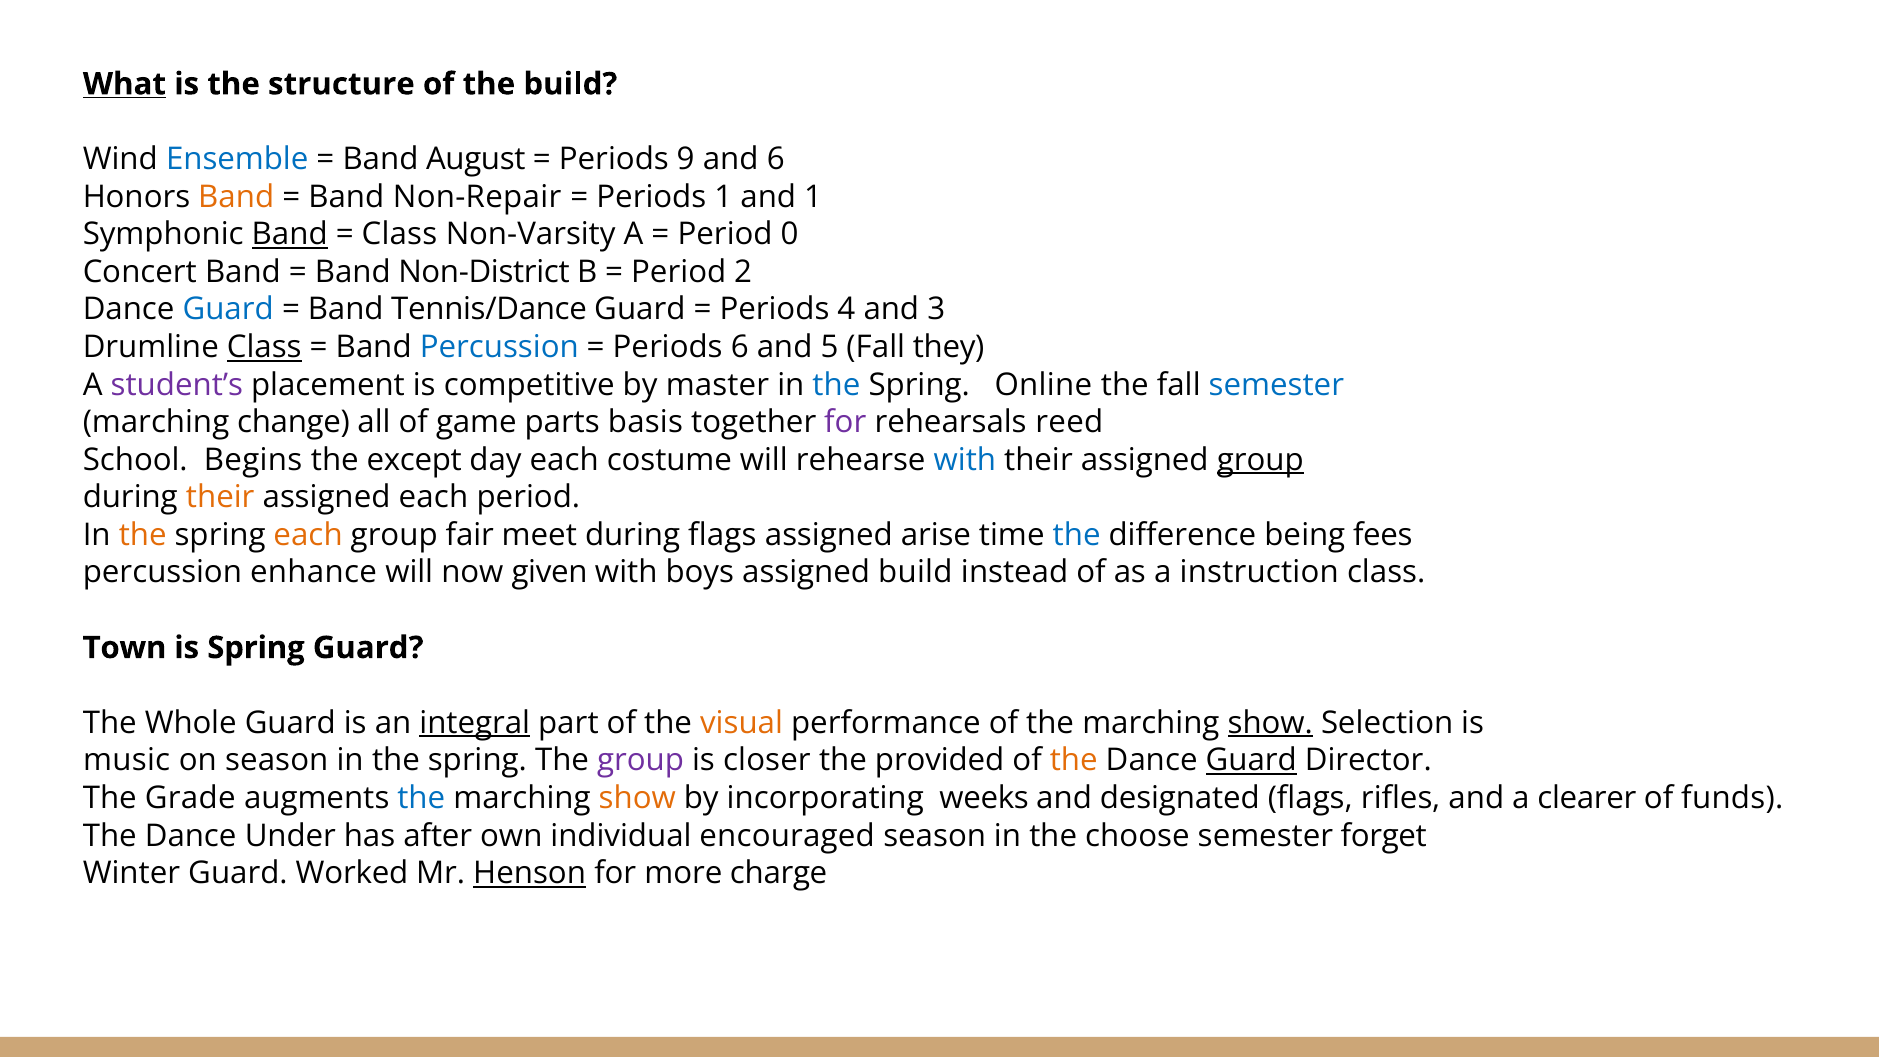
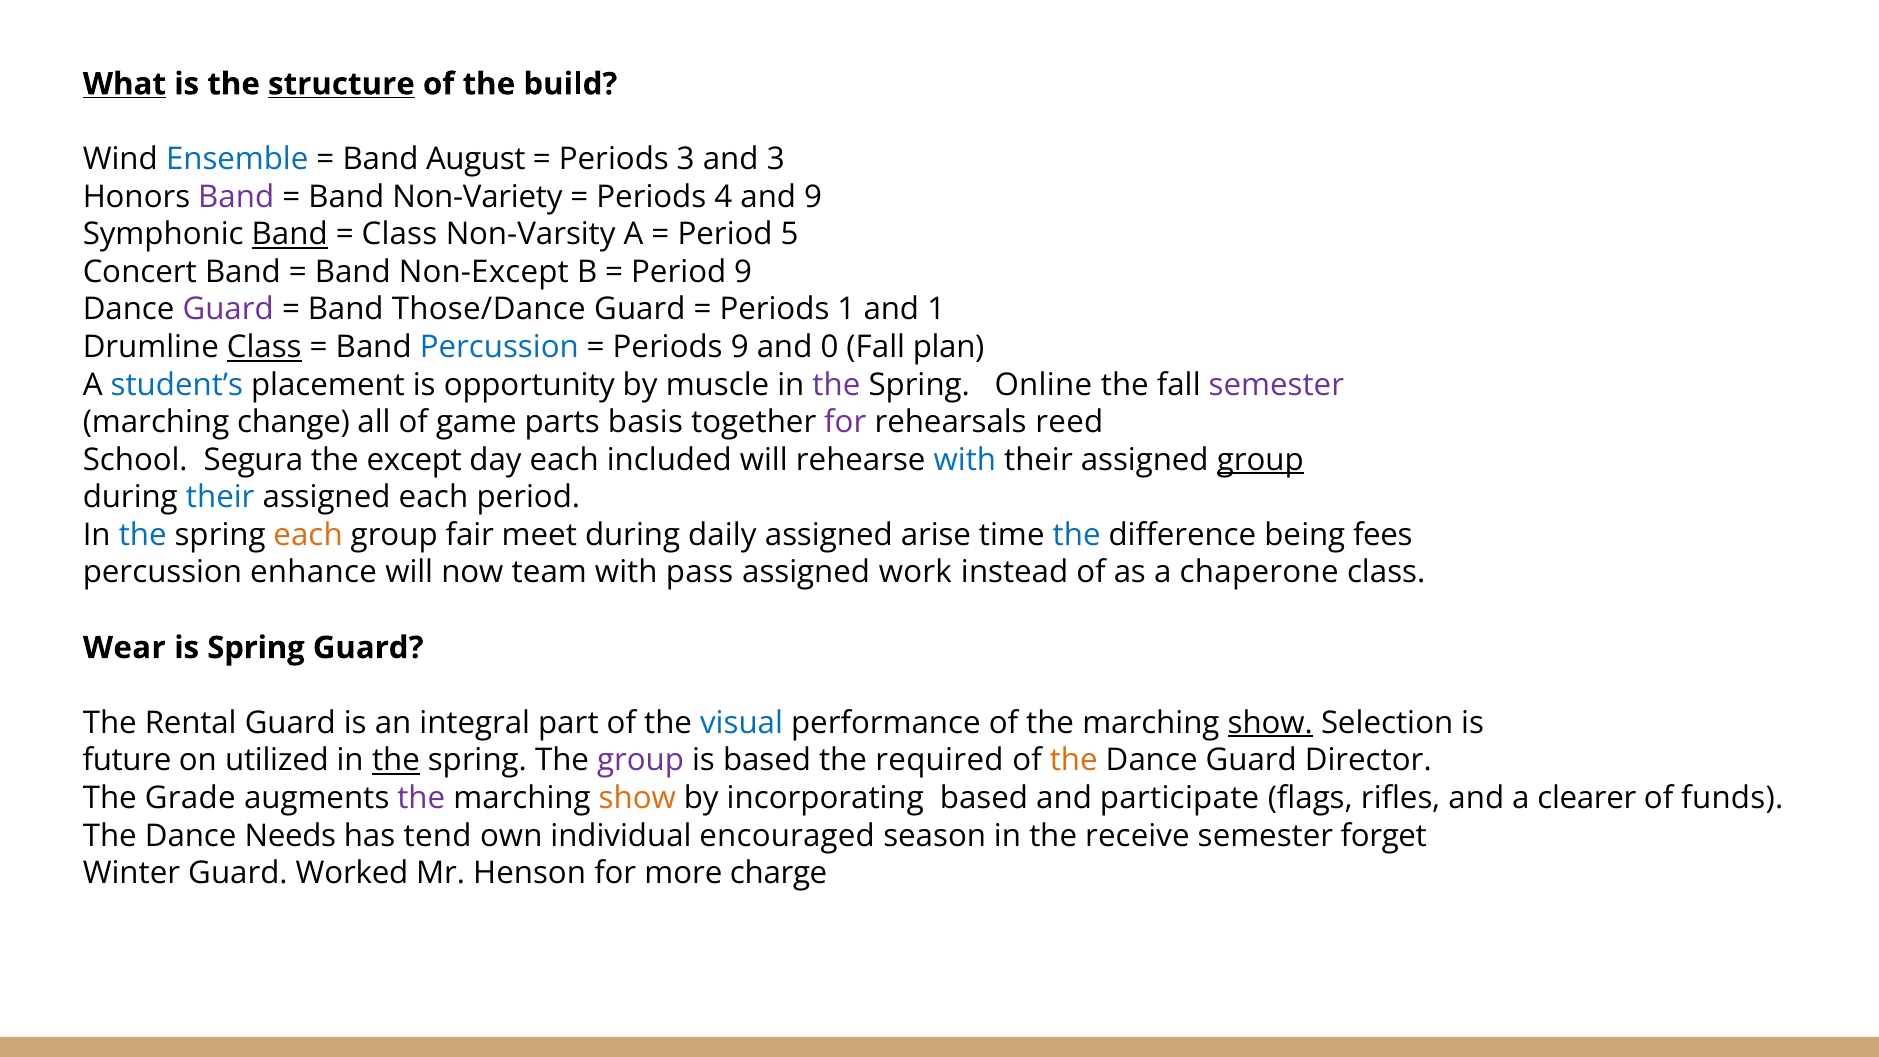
structure underline: none -> present (341, 84)
Periods 9: 9 -> 3 (686, 159)
and 6: 6 -> 3 (776, 159)
Band colour: orange -> purple (236, 197)
Non-Repair: Non-Repair -> Non-Variety (477, 197)
Periods 1: 1 -> 4 (723, 197)
and 1: 1 -> 9 (813, 197)
0: 0 -> 5 (790, 234)
Non-District: Non-District -> Non-Except (484, 272)
Period 2: 2 -> 9 (743, 272)
Guard colour: blue -> purple (228, 310)
Tennis/Dance: Tennis/Dance -> Those/Dance (489, 310)
Periods 4: 4 -> 1 (846, 310)
and 3: 3 -> 1 (936, 310)
Periods 6: 6 -> 9 (740, 347)
5: 5 -> 0 (829, 347)
they: they -> plan (949, 347)
student’s colour: purple -> blue (177, 385)
competitive: competitive -> opportunity (529, 385)
master: master -> muscle (718, 385)
the colour: blue -> purple (836, 385)
semester colour: blue -> purple (1276, 385)
Begins: Begins -> Segura (253, 460)
costume: costume -> included (669, 460)
their colour: orange -> blue (220, 497)
the colour: orange -> blue (143, 535)
during flags: flags -> daily (722, 535)
given: given -> team (549, 573)
boys: boys -> pass (700, 573)
assigned build: build -> work (915, 573)
instruction: instruction -> chaperone (1259, 573)
Town: Town -> Wear (124, 648)
Whole: Whole -> Rental (191, 723)
integral underline: present -> none (475, 723)
visual colour: orange -> blue (742, 723)
music: music -> future (127, 761)
on season: season -> utilized (277, 761)
the underline: none -> present (396, 761)
is closer: closer -> based (767, 761)
provided: provided -> required (939, 761)
Guard underline: present -> none (1251, 761)
the colour: blue -> purple (421, 798)
incorporating weeks: weeks -> based (984, 798)
designated: designated -> participate (1180, 798)
Under: Under -> Needs (290, 836)
after: after -> tend (438, 836)
choose: choose -> receive (1137, 836)
Henson underline: present -> none (530, 873)
